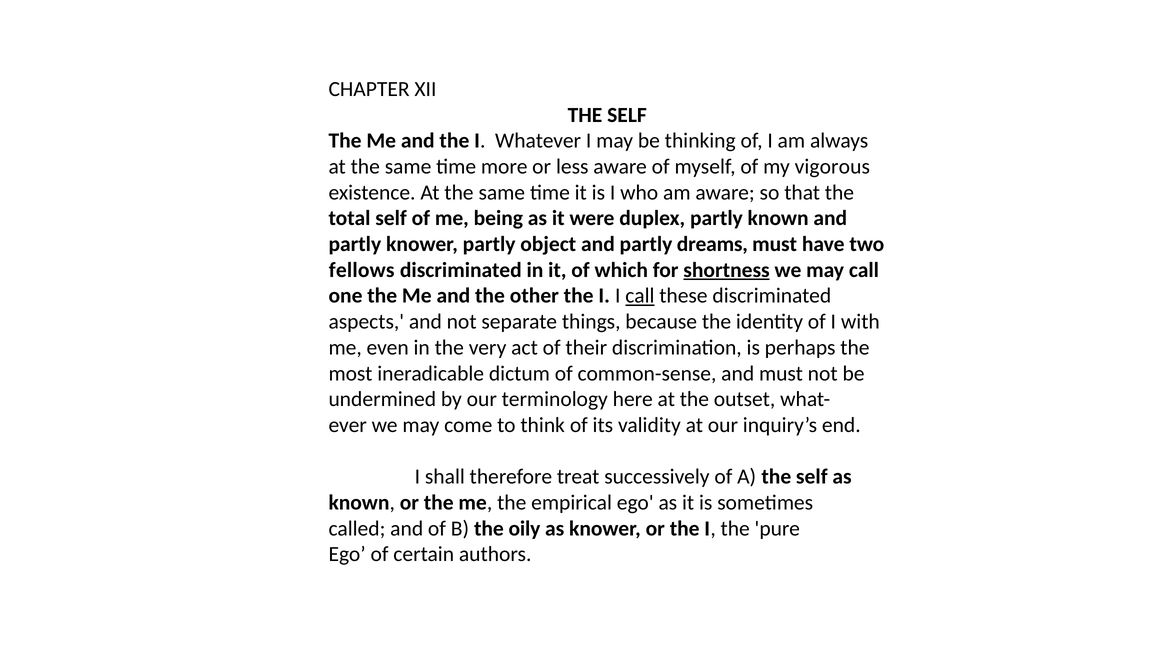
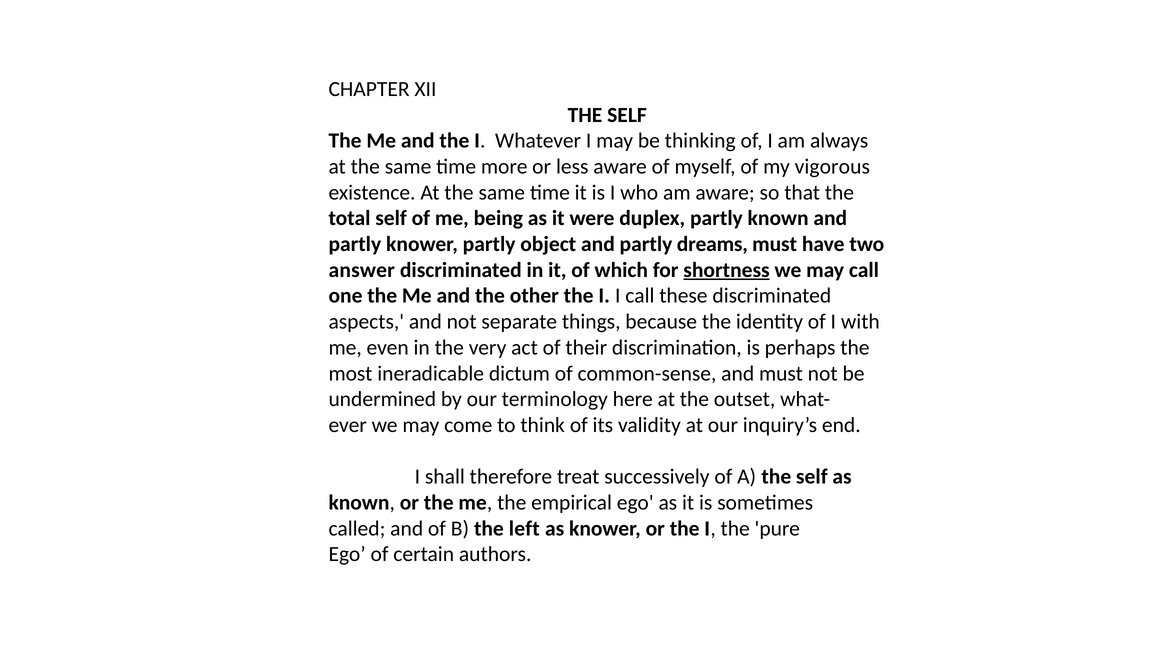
fellows: fellows -> answer (362, 270)
call underline: present -> none (640, 296)
oily: oily -> left (524, 529)
